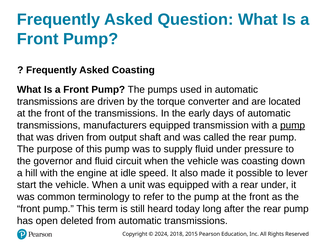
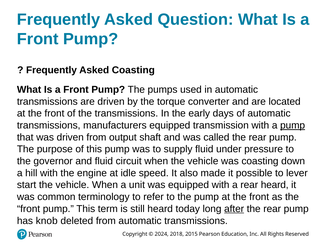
rear under: under -> heard (275, 185)
after underline: none -> present (234, 209)
open: open -> knob (47, 221)
